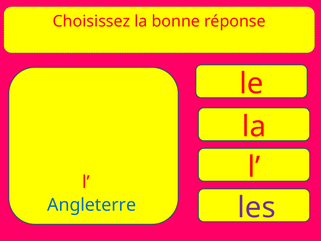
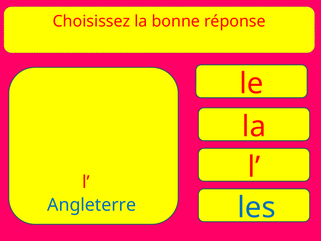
les colour: purple -> blue (257, 207)
